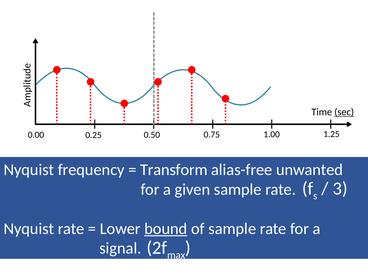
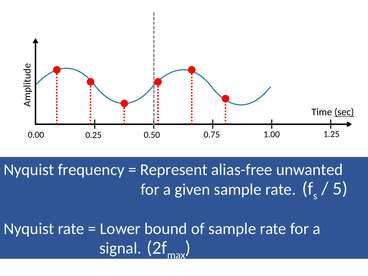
Transform: Transform -> Represent (174, 170)
3: 3 -> 5 (340, 189)
bound underline: present -> none (166, 229)
